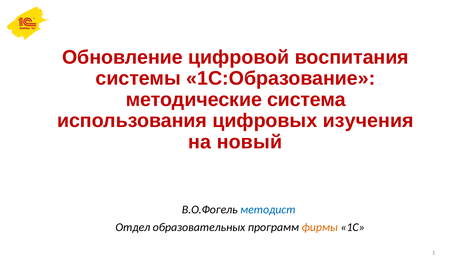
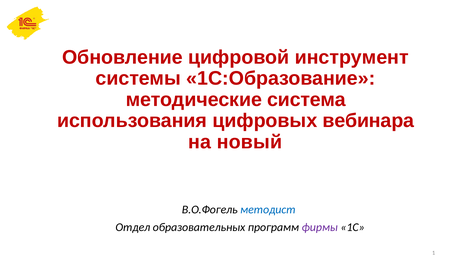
воспитания: воспитания -> инструмент (352, 57)
изучения: изучения -> вебинара (368, 121)
фирмы colour: orange -> purple (320, 227)
